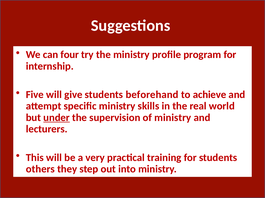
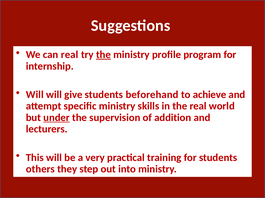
can four: four -> real (70, 55)
the underline: none -> present (103, 55)
Five: Five -> Will (35, 95)
of ministry: ministry -> addition (173, 118)
